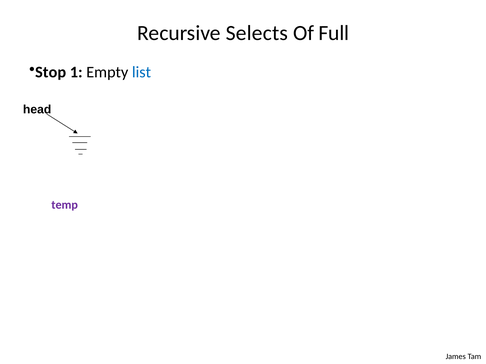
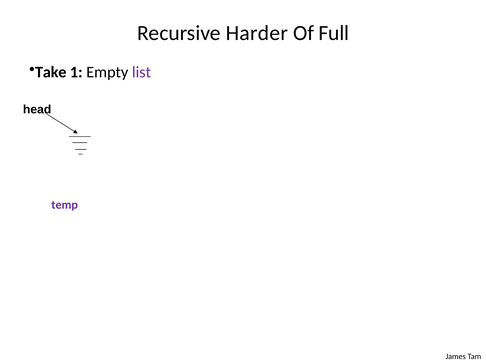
Selects: Selects -> Harder (257, 33)
Stop: Stop -> Take (51, 72)
list colour: blue -> purple (141, 72)
